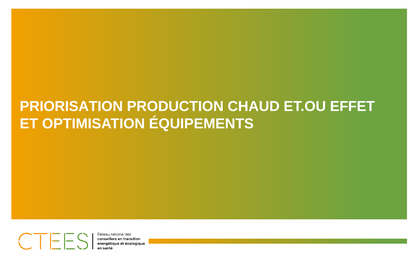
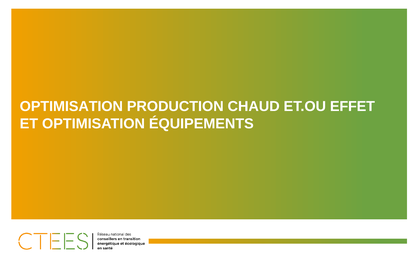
PRIORISATION: PRIORISATION -> OPTIMISATION (71, 106)
